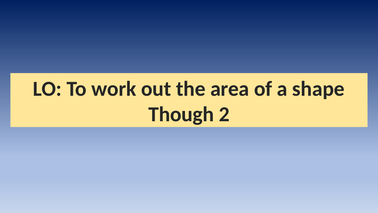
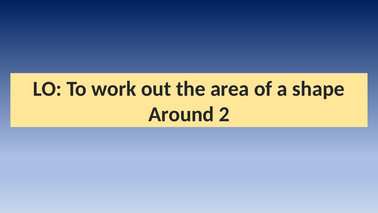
Though: Though -> Around (181, 114)
